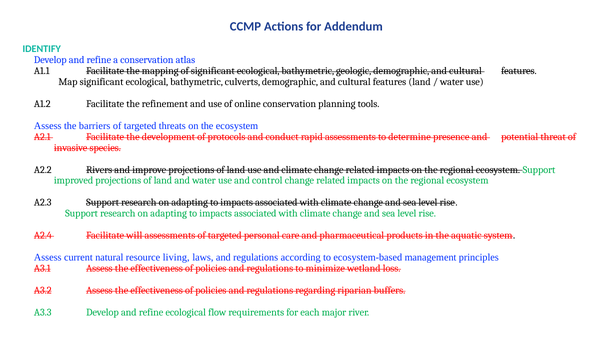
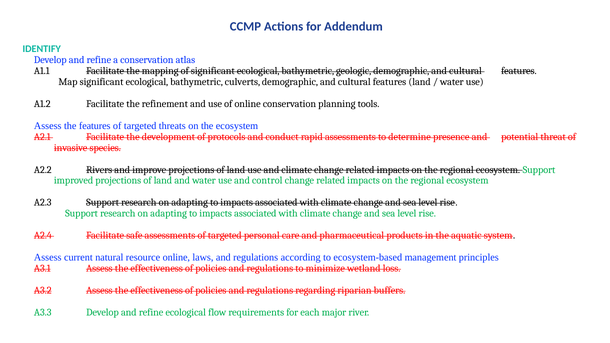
the barriers: barriers -> features (95, 126)
will: will -> safe (134, 236)
resource living: living -> online (176, 257)
